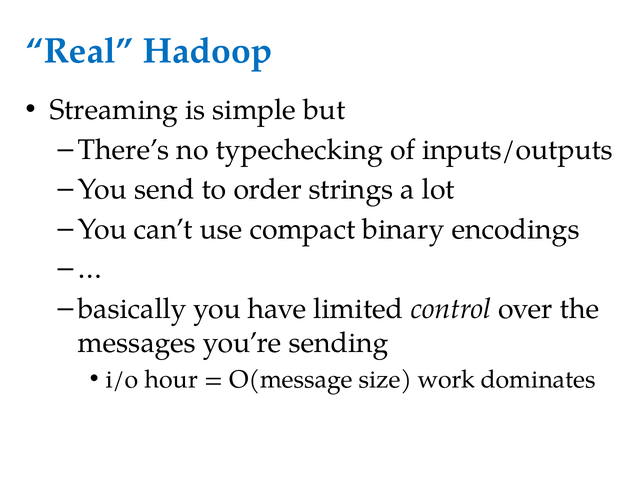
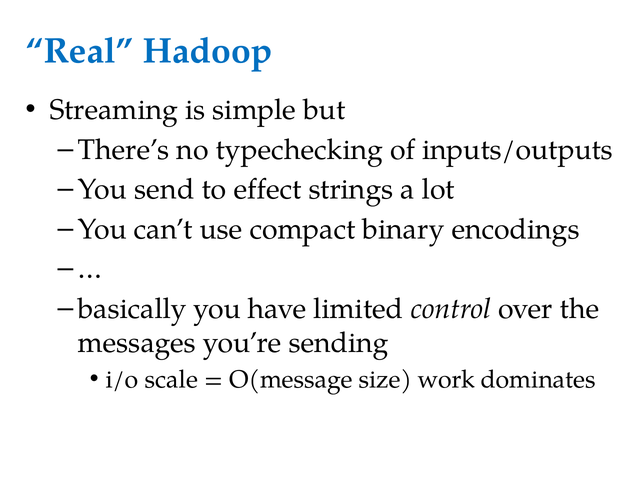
order: order -> effect (268, 190)
hour: hour -> scale (171, 380)
